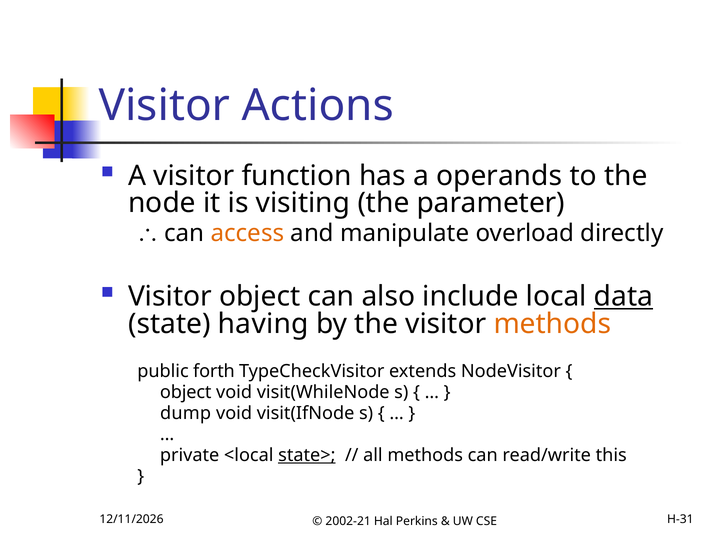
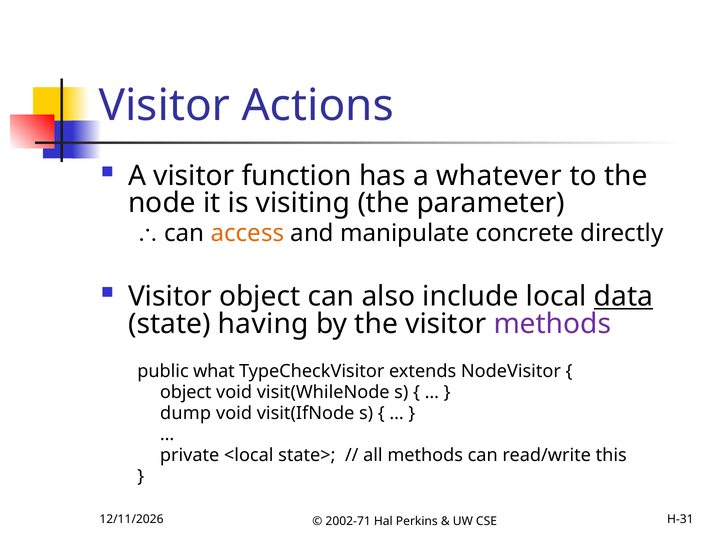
operands: operands -> whatever (499, 176)
overload: overload -> concrete (525, 233)
methods colour: orange -> purple (552, 324)
forth: forth -> what (214, 371)
state> underline: present -> none (307, 455)
2002-21: 2002-21 -> 2002-71 (348, 521)
